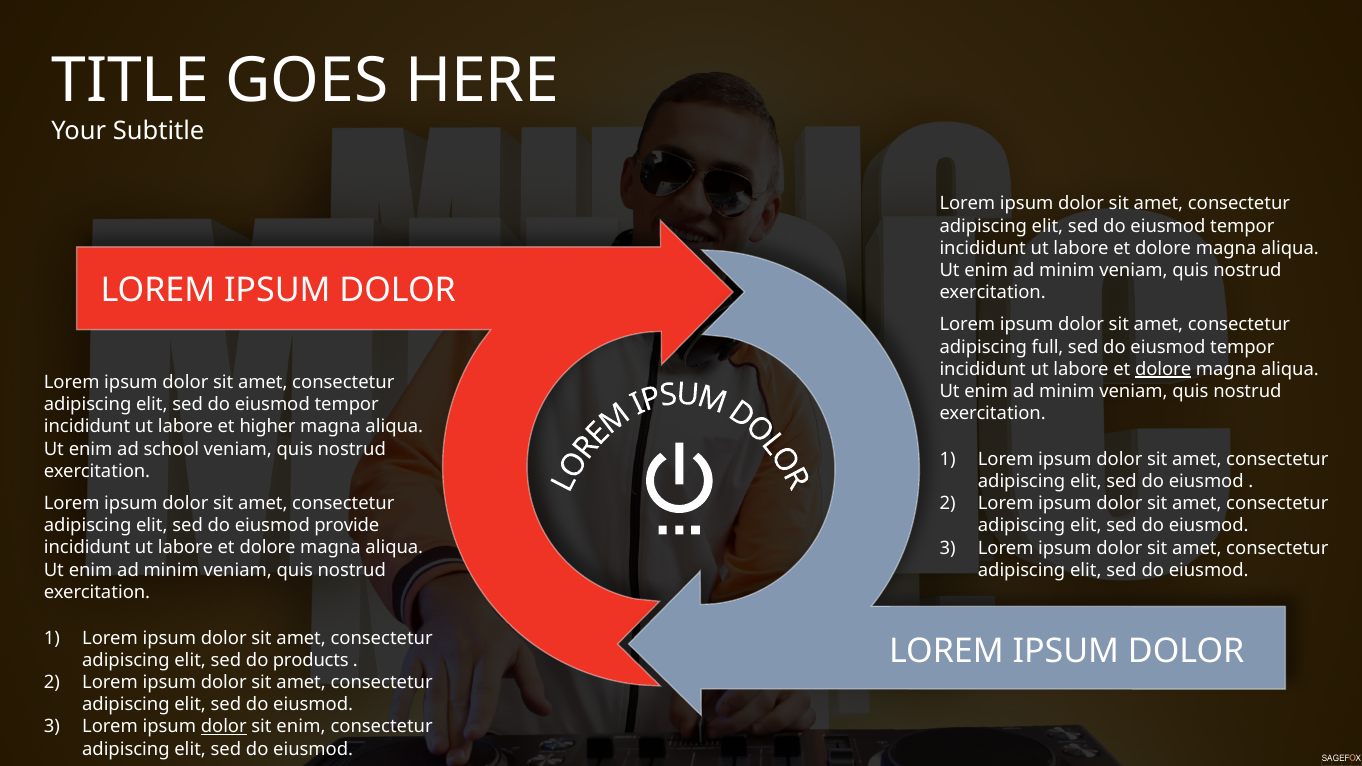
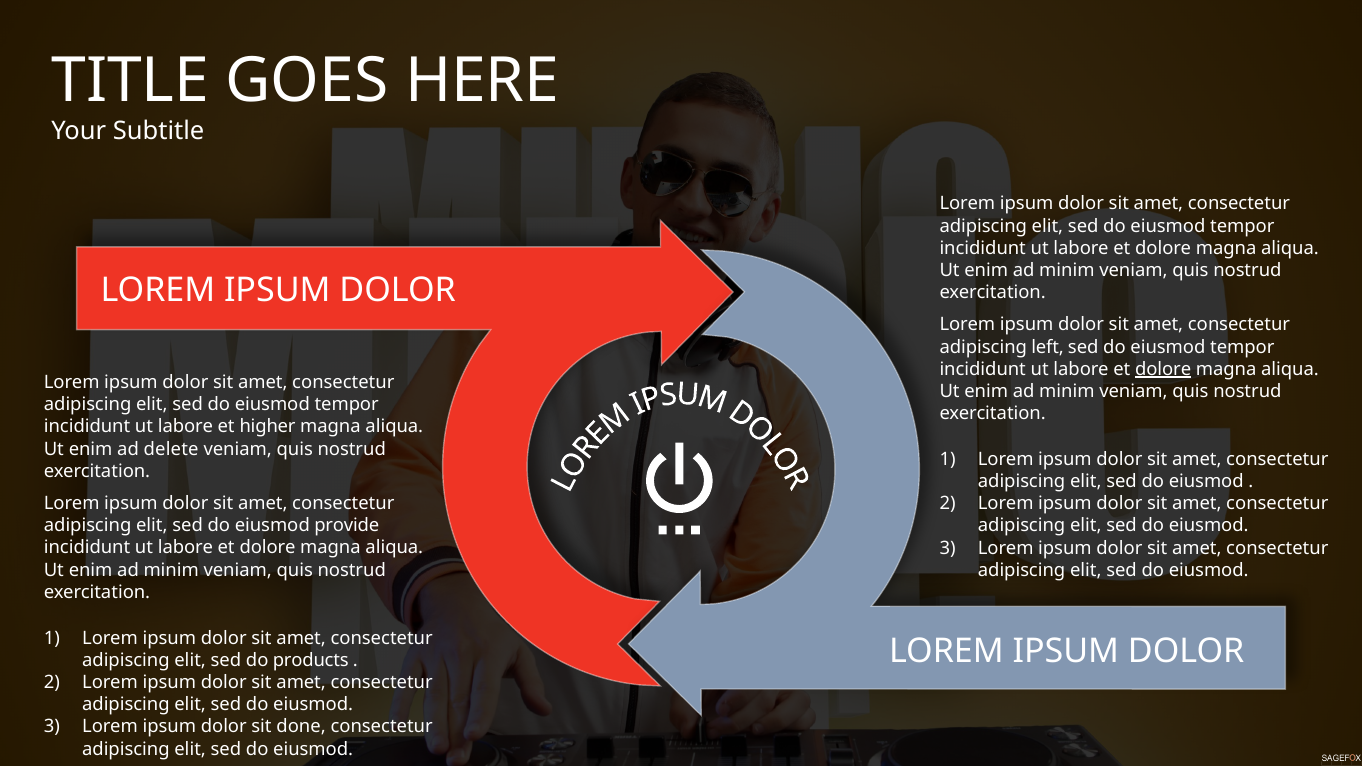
full: full -> left (1048, 347)
school: school -> delete (171, 449)
dolor underline: present -> none (224, 727)
sit enim: enim -> done (301, 727)
